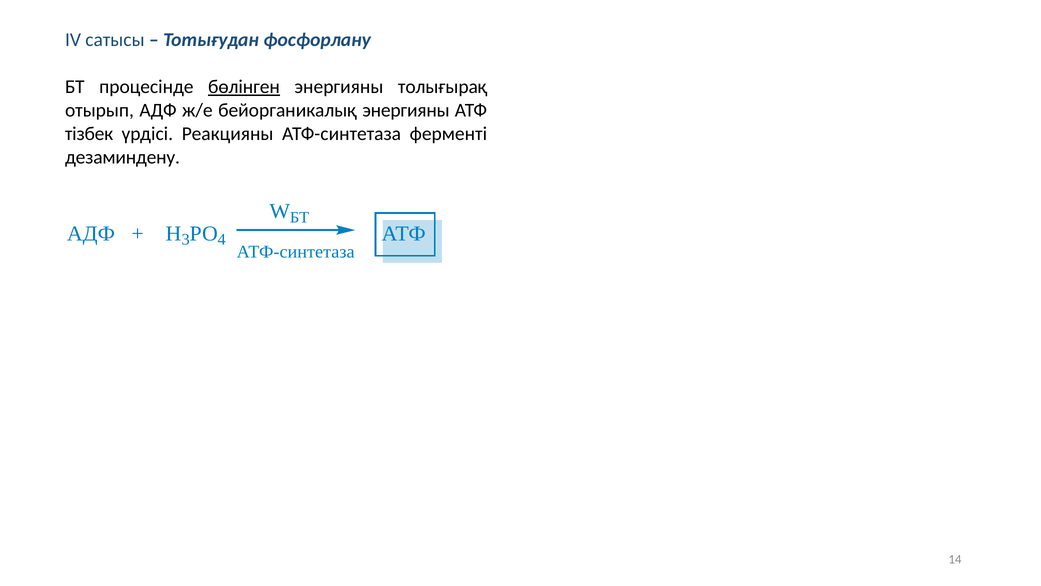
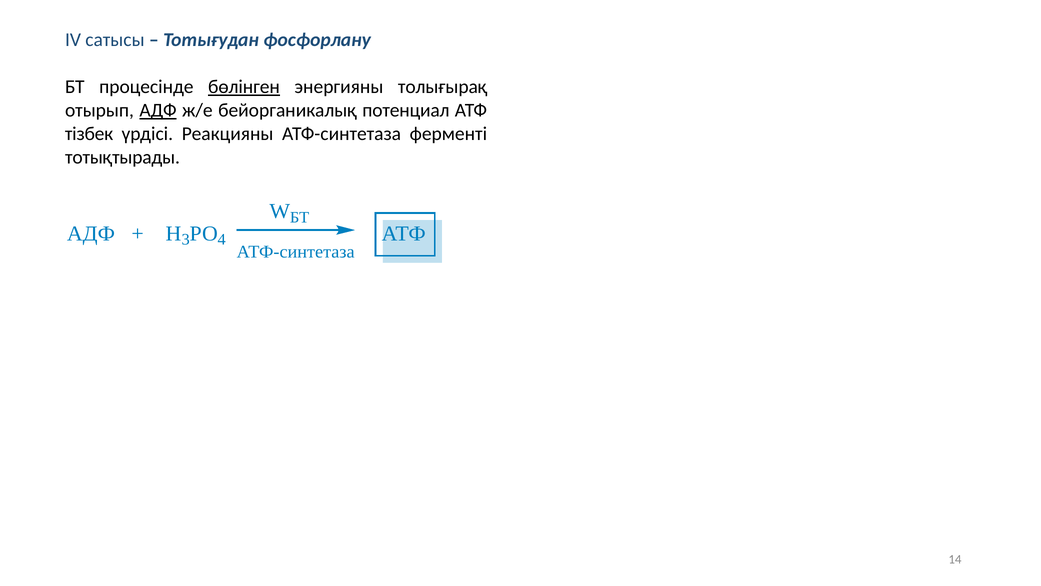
АДФ underline: none -> present (158, 110)
бейорганикалық энергияны: энергияны -> потенциал (406, 110)
дезаминдену: дезаминдену -> тотықтырады (122, 157)
